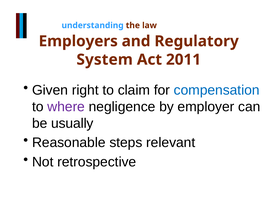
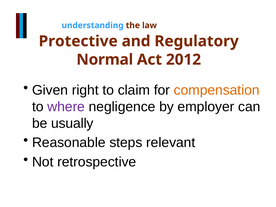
Employers: Employers -> Protective (78, 41)
System: System -> Normal (105, 60)
2011: 2011 -> 2012 (184, 60)
compensation colour: blue -> orange (217, 90)
